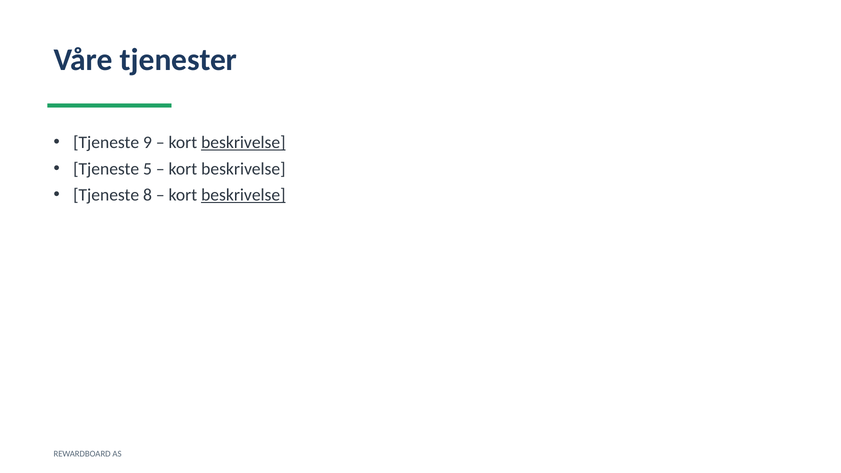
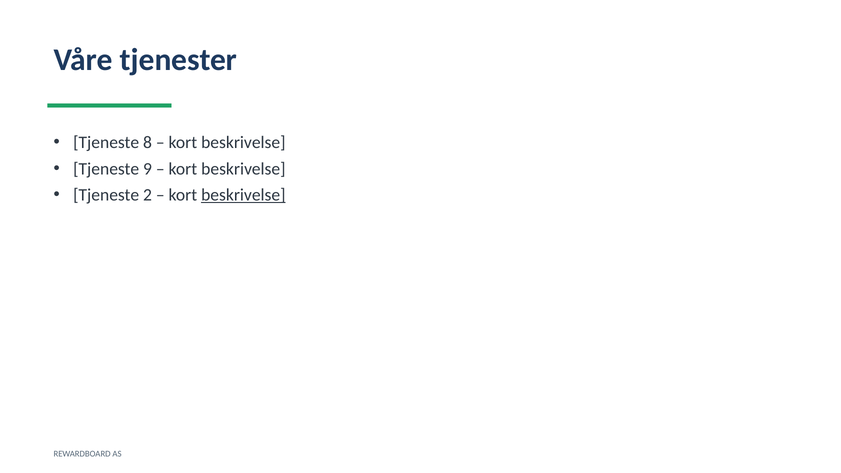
9: 9 -> 8 (147, 142)
beskrivelse underline: present -> none (243, 142)
5: 5 -> 9 (147, 169)
8: 8 -> 2 (147, 195)
